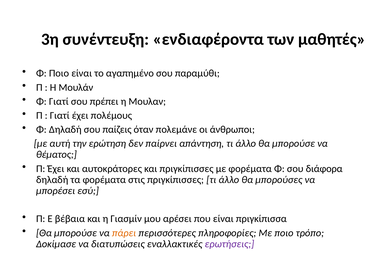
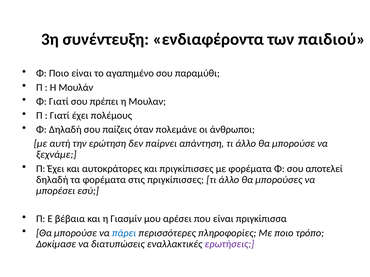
μαθητές: μαθητές -> παιδιού (332, 39)
θέματος: θέματος -> ξεχνάμε (56, 155)
διάφορα: διάφορα -> αποτελεί (324, 169)
πάρει colour: orange -> blue (124, 233)
